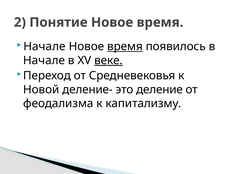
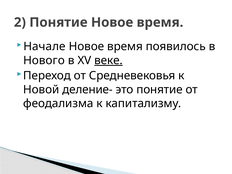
время underline: present -> none (125, 46)
Начале: Начале -> Нового (44, 60)
это деление: деление -> понятие (160, 90)
